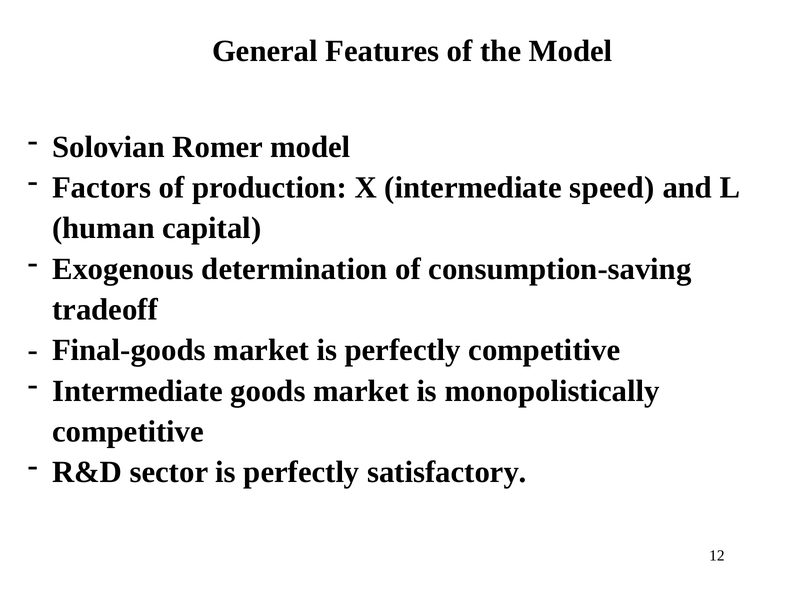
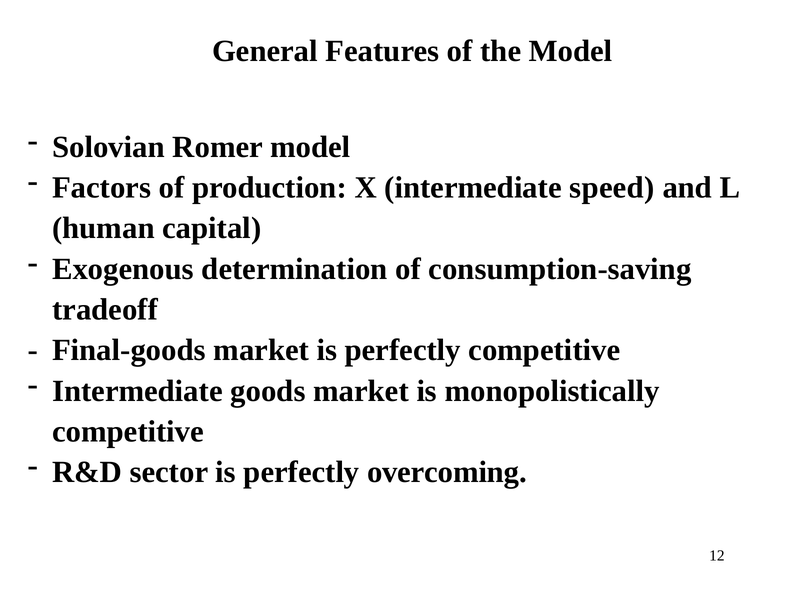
satisfactory: satisfactory -> overcoming (447, 472)
